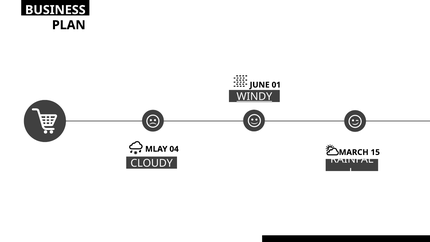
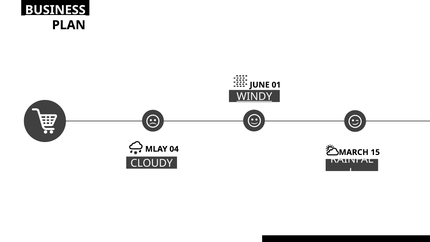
BUSINESS underline: none -> present (55, 10)
